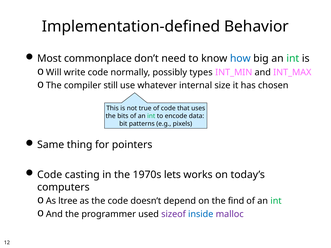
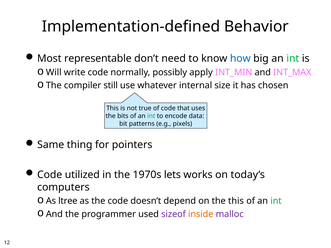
commonplace: commonplace -> representable (98, 59)
types: types -> apply (201, 72)
casting: casting -> utilized (82, 175)
the find: find -> this (236, 201)
inside colour: blue -> orange (201, 214)
